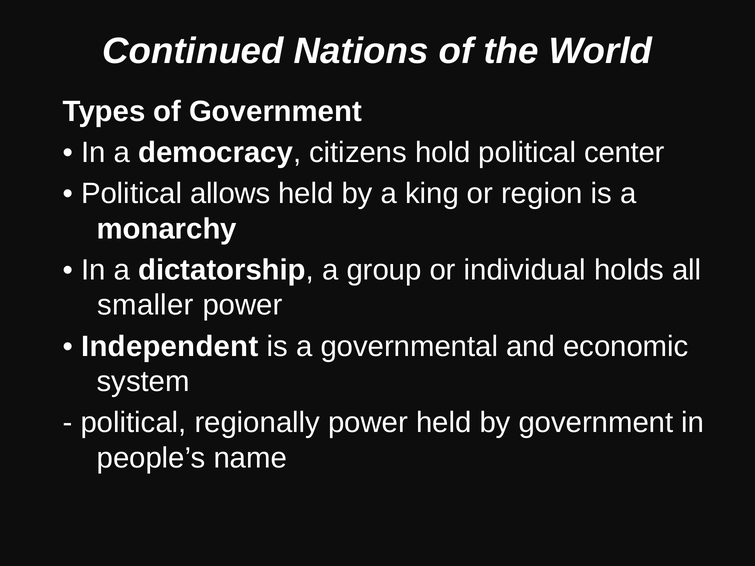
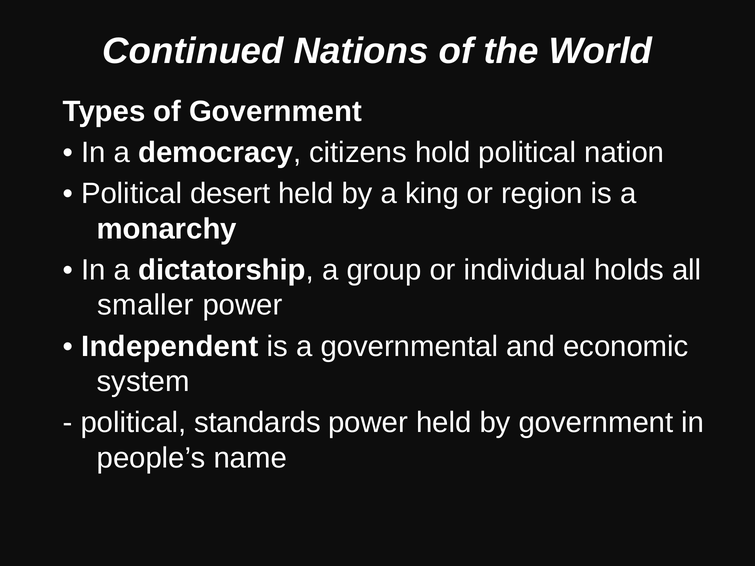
center: center -> nation (624, 153)
allows: allows -> desert (230, 194)
regionally: regionally -> standards (257, 423)
